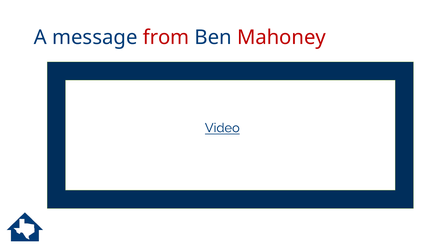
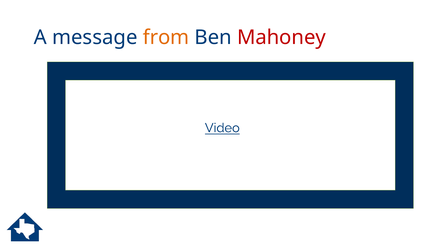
from colour: red -> orange (166, 37)
